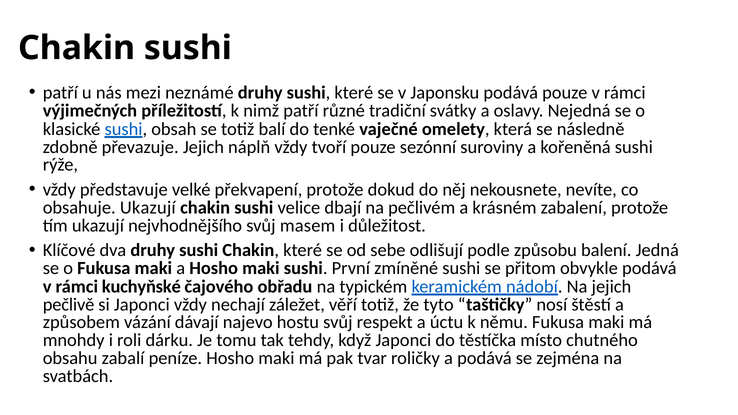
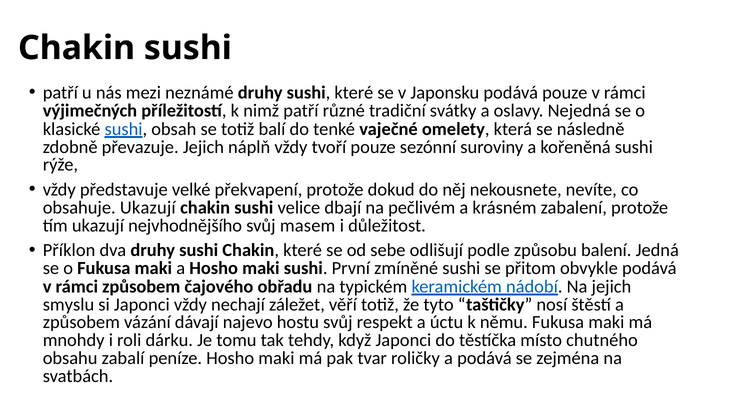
Klíčové: Klíčové -> Příklon (69, 250)
rámci kuchyňské: kuchyňské -> způsobem (141, 287)
pečlivě: pečlivě -> smyslu (68, 305)
